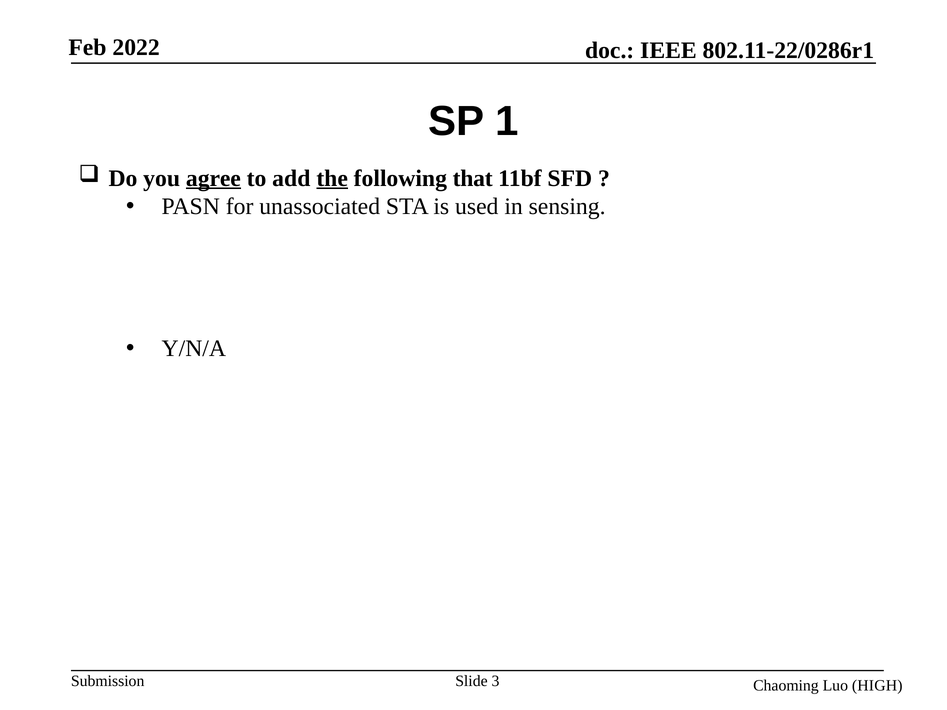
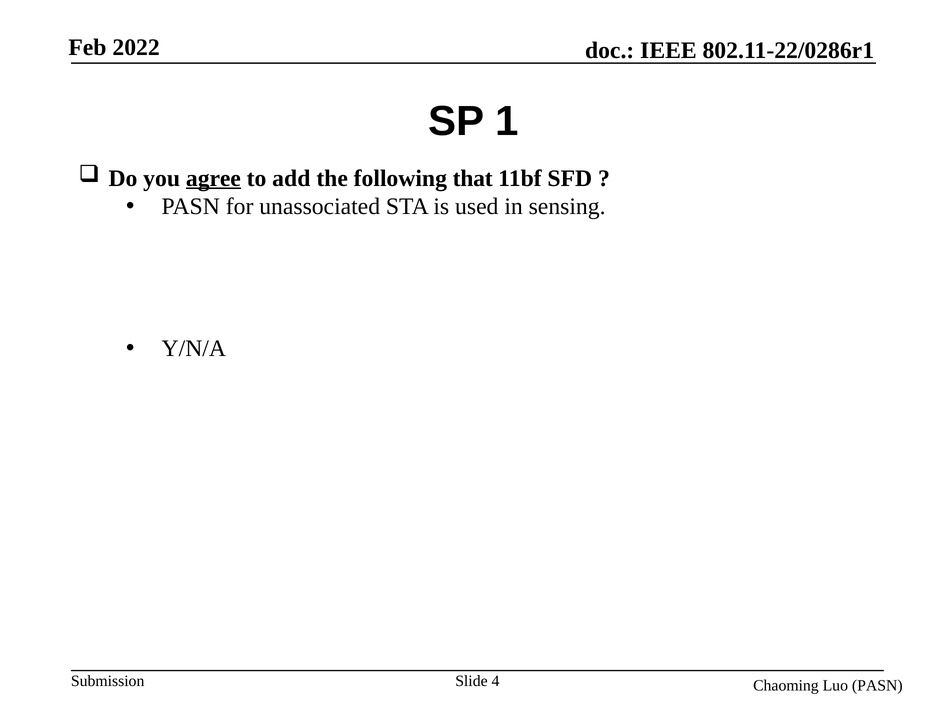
the underline: present -> none (332, 178)
3: 3 -> 4 (496, 681)
Luo HIGH: HIGH -> PASN (877, 686)
